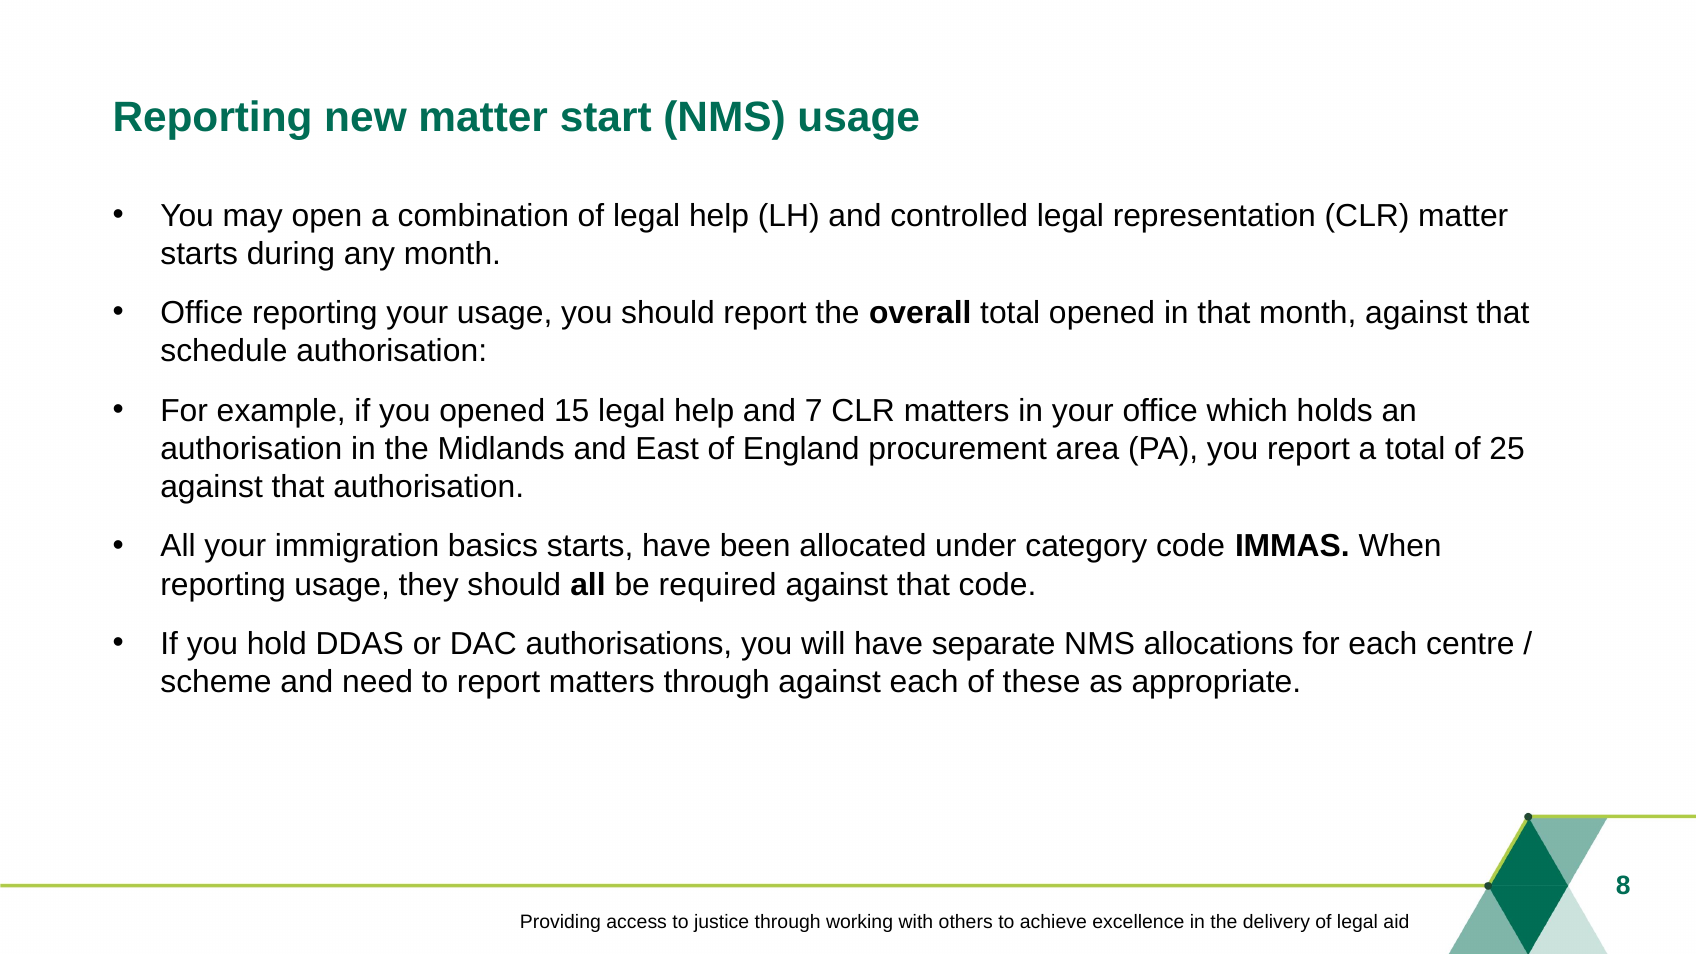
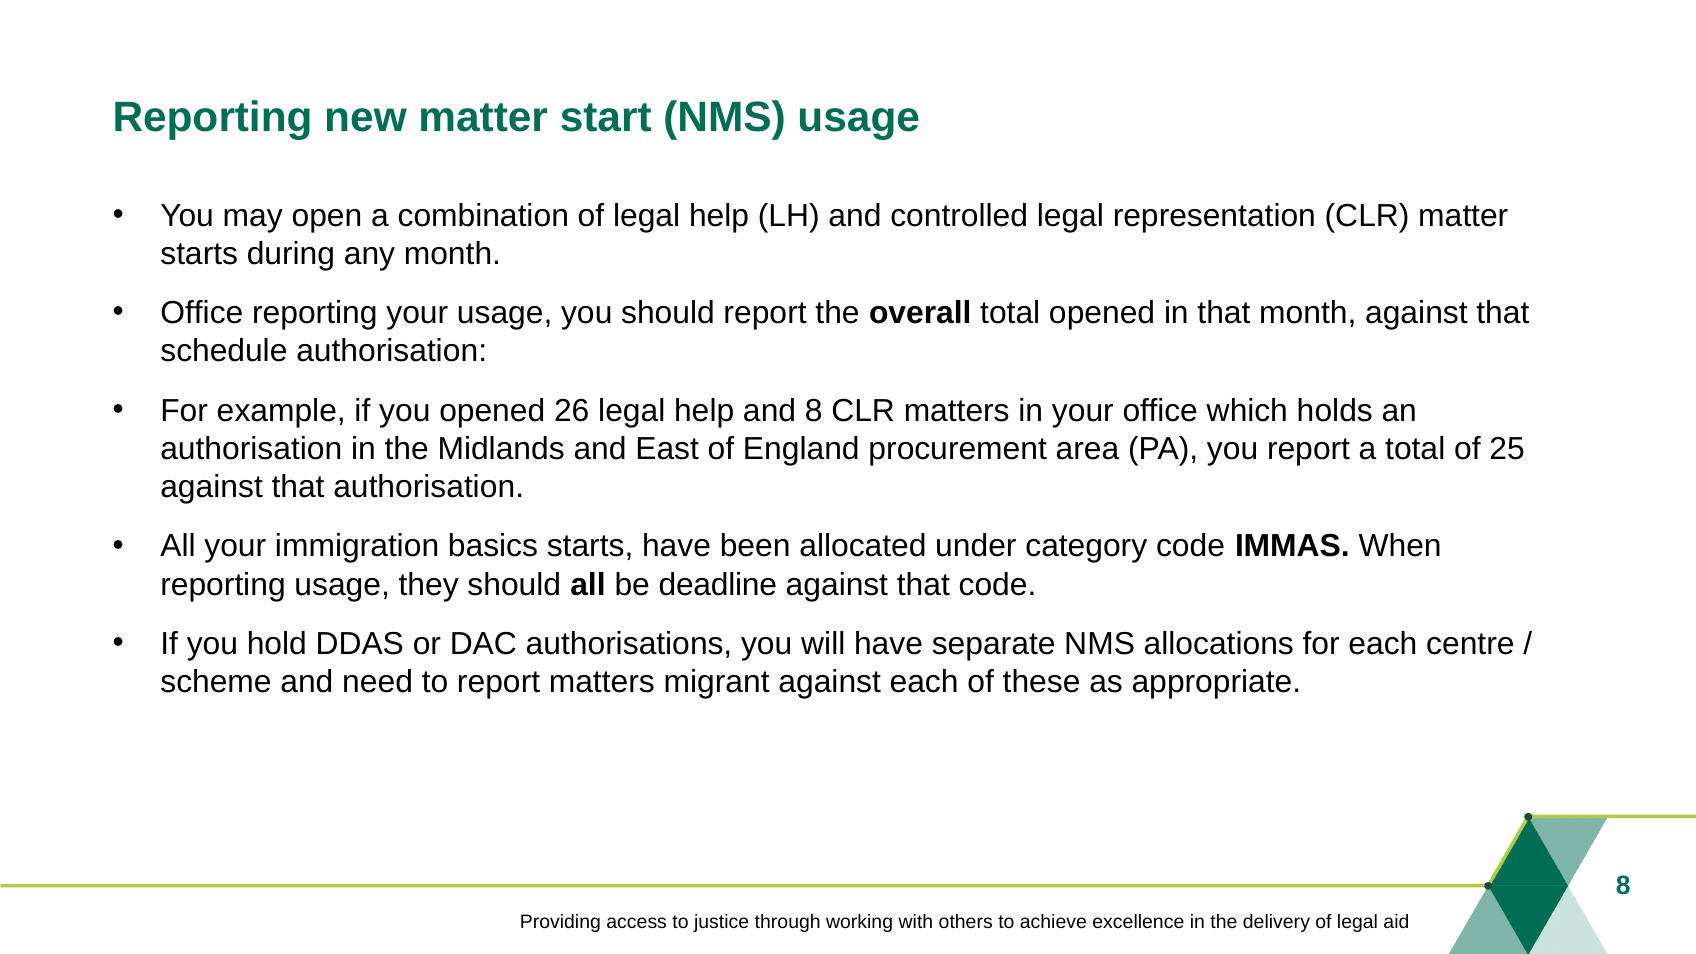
15: 15 -> 26 (572, 411)
and 7: 7 -> 8 (814, 411)
required: required -> deadline (718, 585)
matters through: through -> migrant (717, 682)
